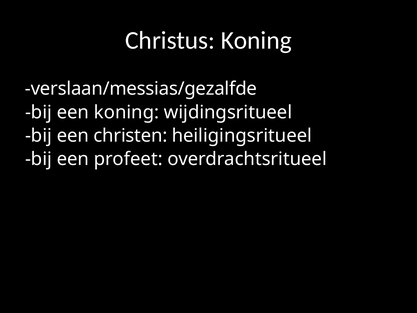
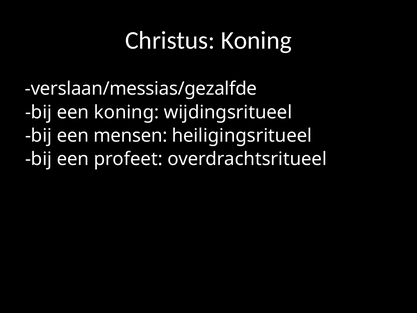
christen: christen -> mensen (130, 136)
